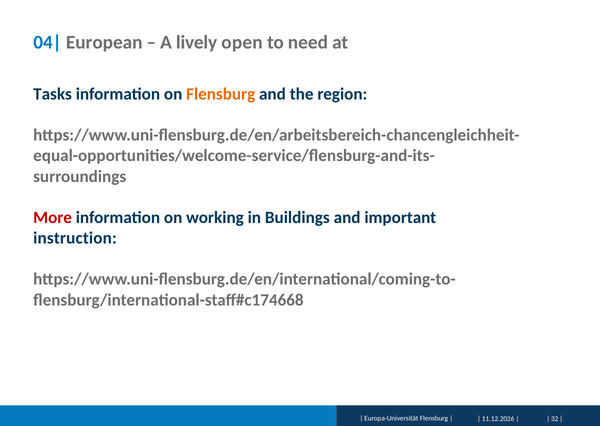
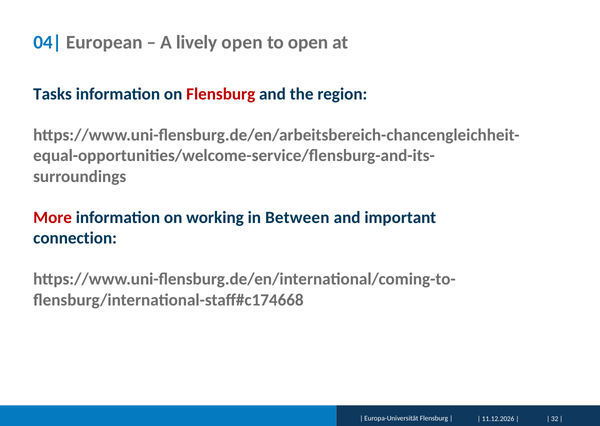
to need: need -> open (308, 42)
Flensburg colour: orange -> red (221, 94)
Buildings: Buildings -> Between (297, 217)
instruction: instruction -> connection (75, 238)
